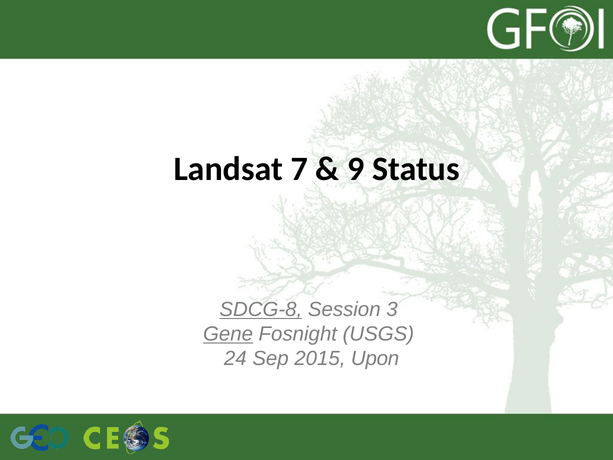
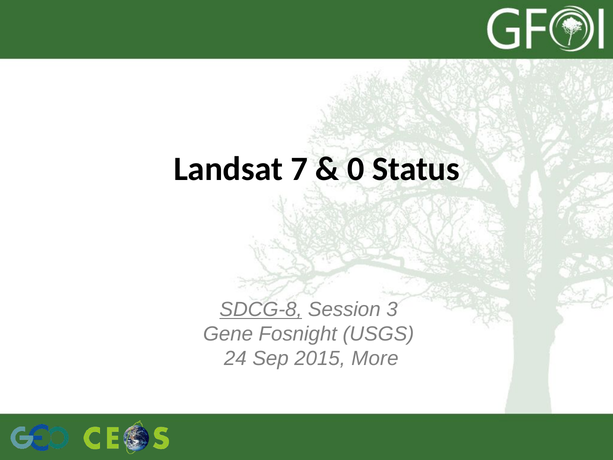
9: 9 -> 0 (356, 169)
Gene underline: present -> none (228, 334)
Upon: Upon -> More (375, 359)
